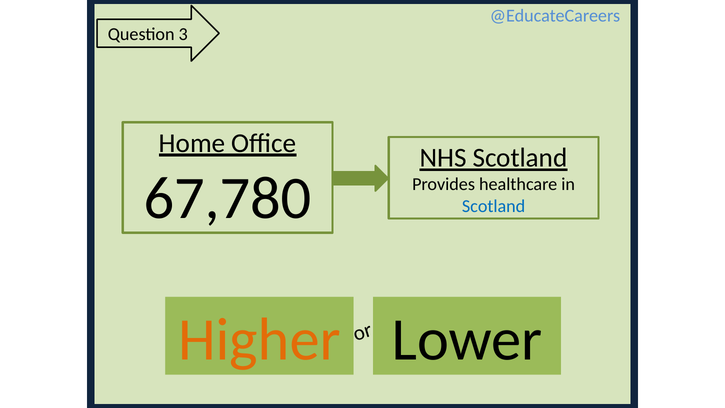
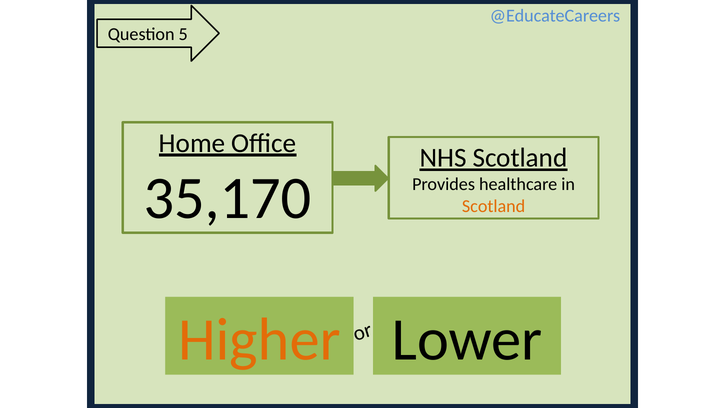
3: 3 -> 5 (183, 34)
67,780: 67,780 -> 35,170 (227, 198)
Scotland colour: blue -> orange (494, 206)
